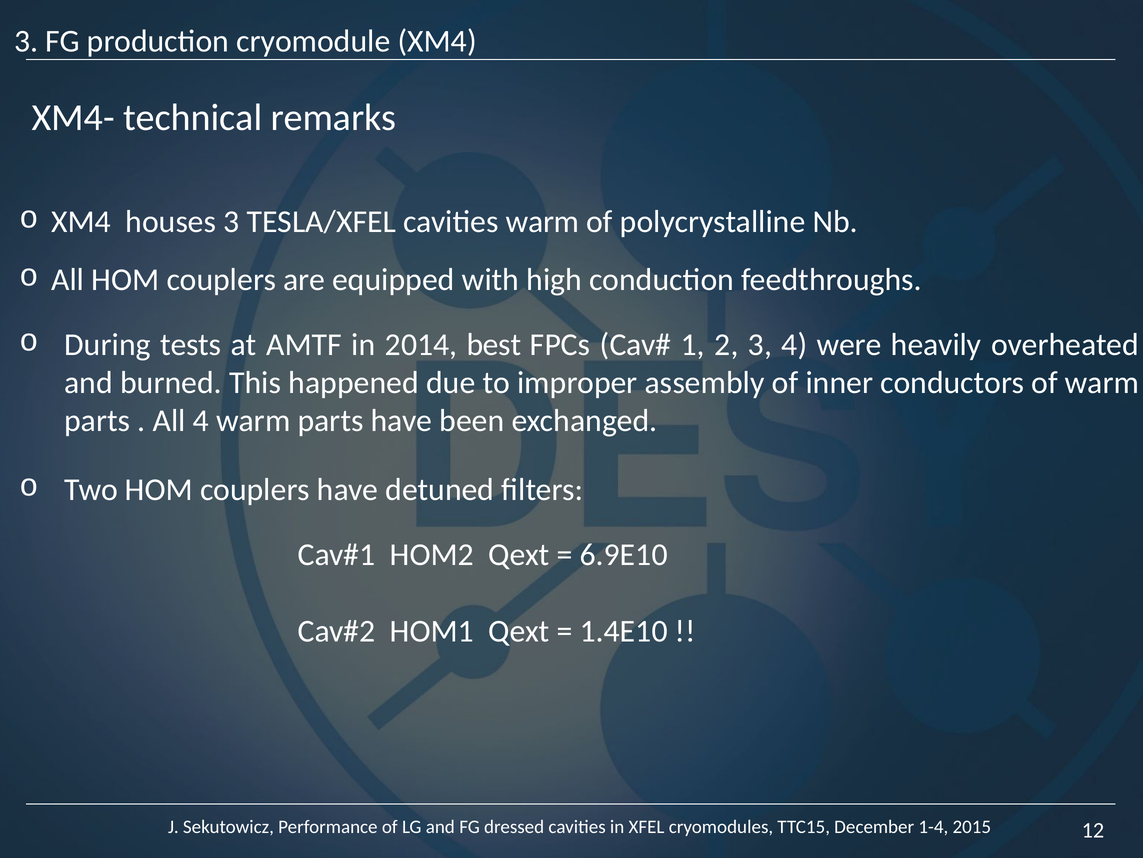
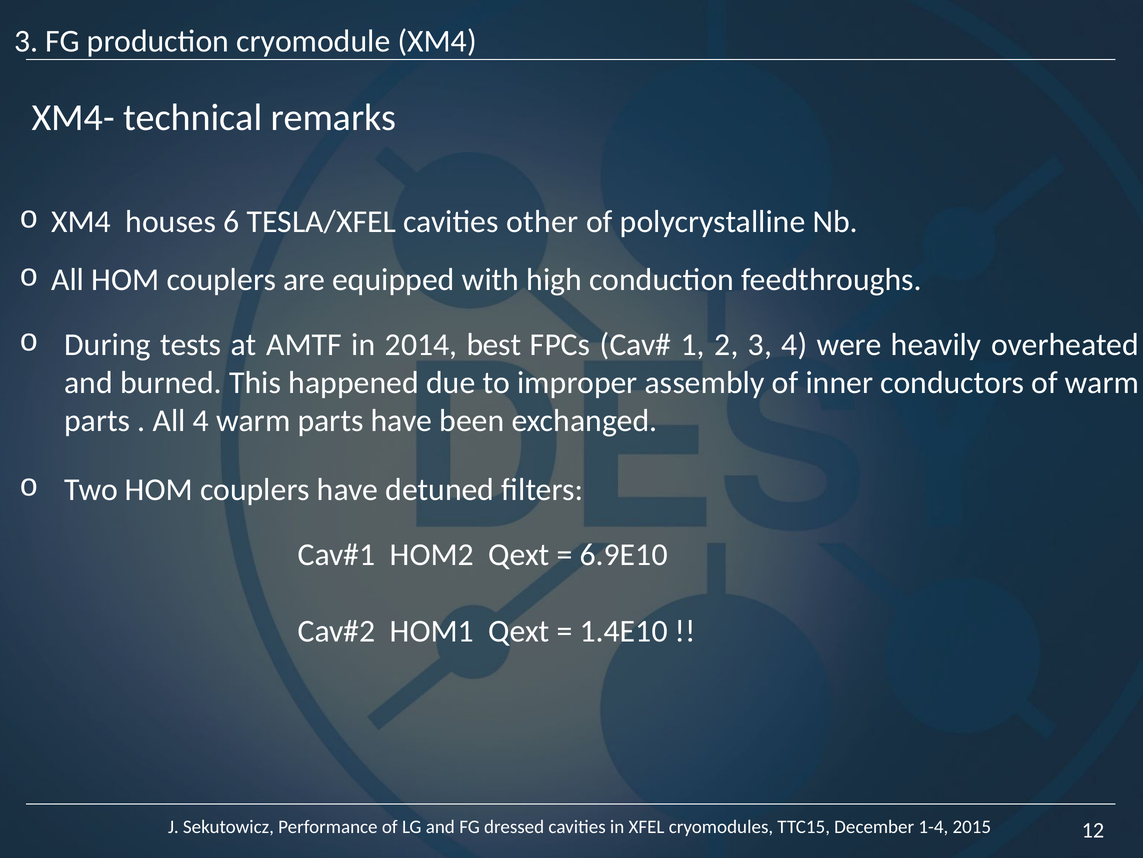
houses 3: 3 -> 6 (231, 221)
cavities warm: warm -> other (542, 221)
